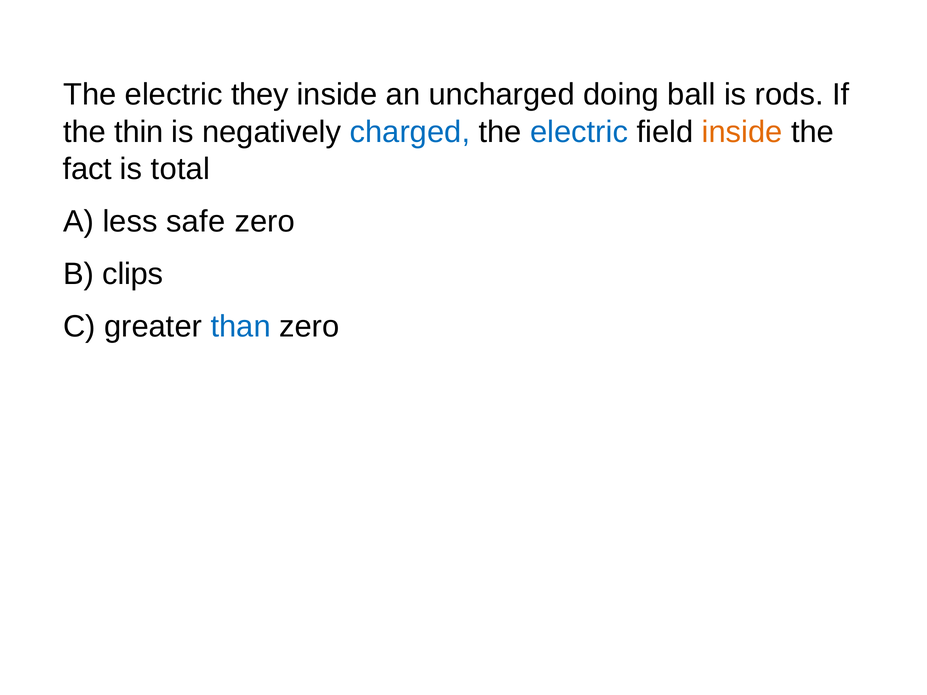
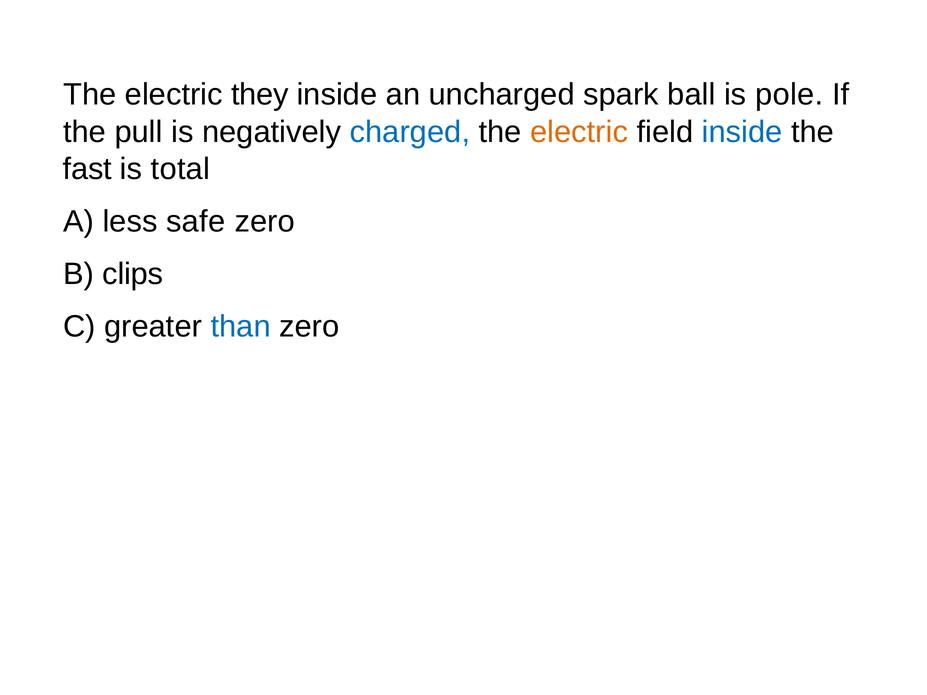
doing: doing -> spark (621, 95)
rods: rods -> pole (789, 95)
thin: thin -> pull (139, 132)
electric colour: blue -> orange (579, 132)
inside colour: orange -> blue (742, 132)
fact: fact -> fast (87, 169)
